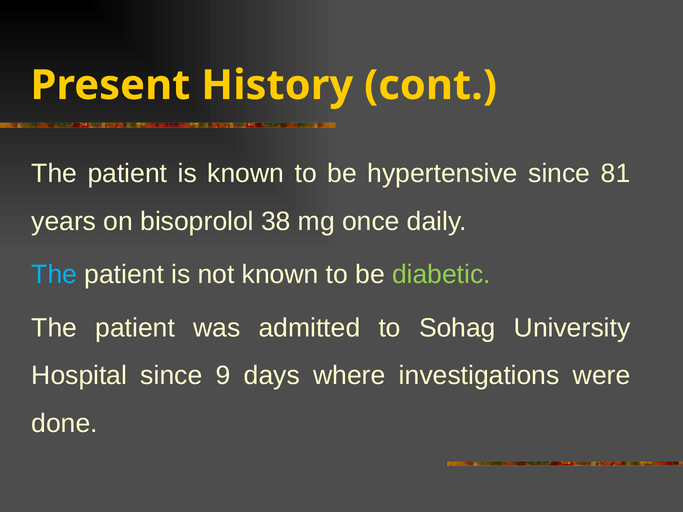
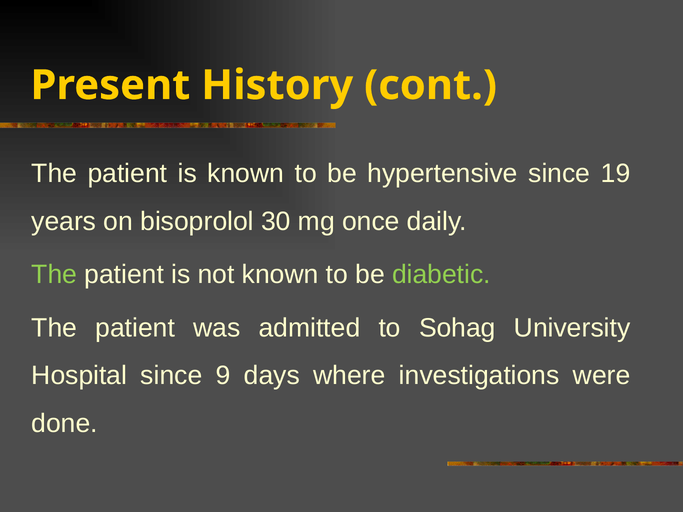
81: 81 -> 19 (616, 174)
38: 38 -> 30 (276, 222)
The colour: light blue -> light green (54, 275)
